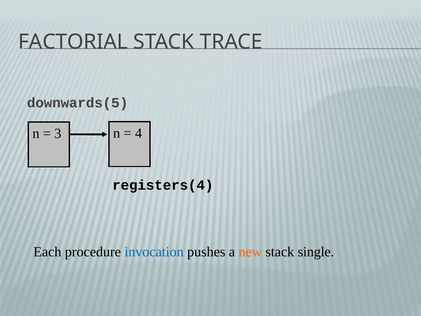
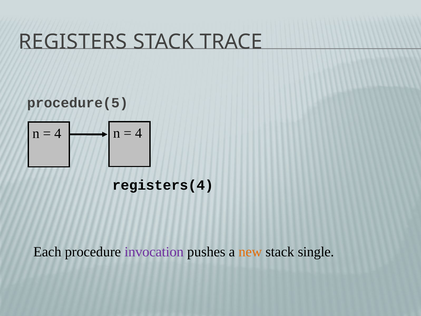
FACTORIAL: FACTORIAL -> REGISTERS (73, 42)
downwards(5: downwards(5 -> procedure(5 (78, 103)
3: 3 -> 4 (58, 133)
invocation colour: blue -> purple (154, 252)
